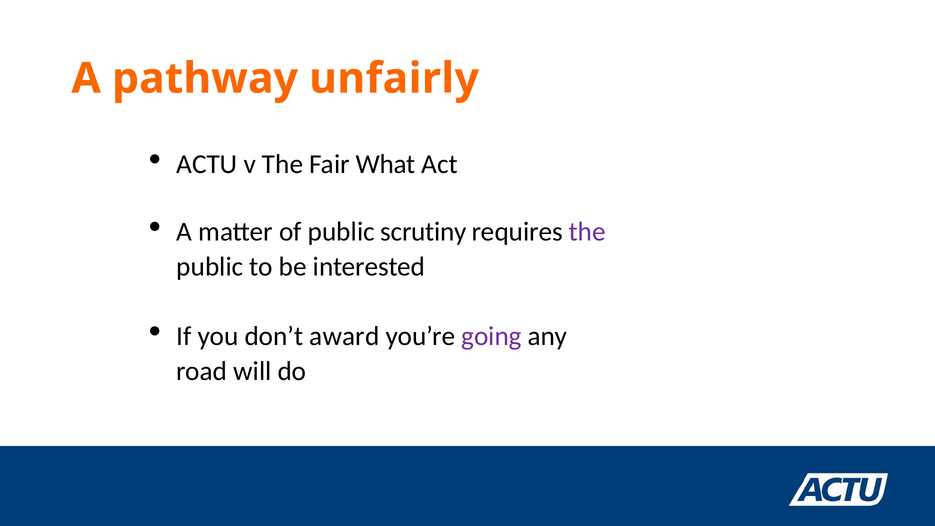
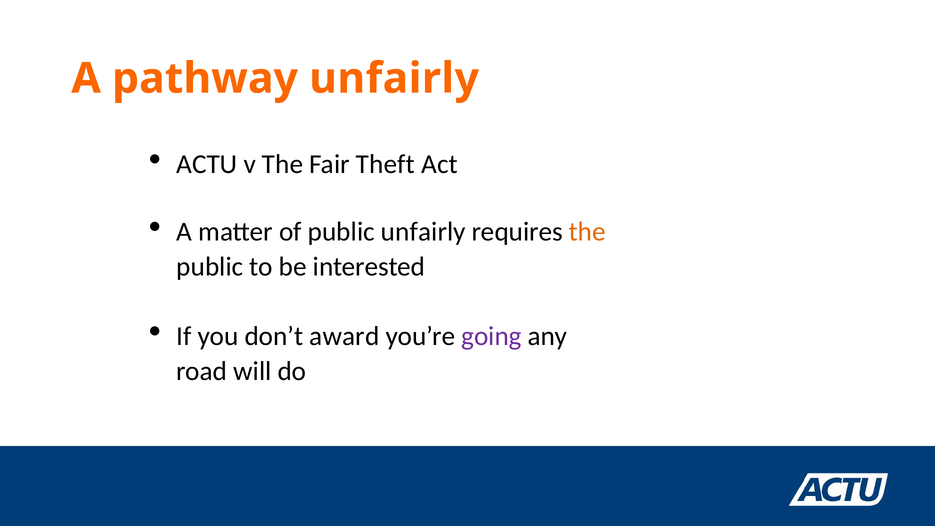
What: What -> Theft (385, 164)
public scrutiny: scrutiny -> unfairly (423, 232)
the colour: purple -> orange (587, 232)
